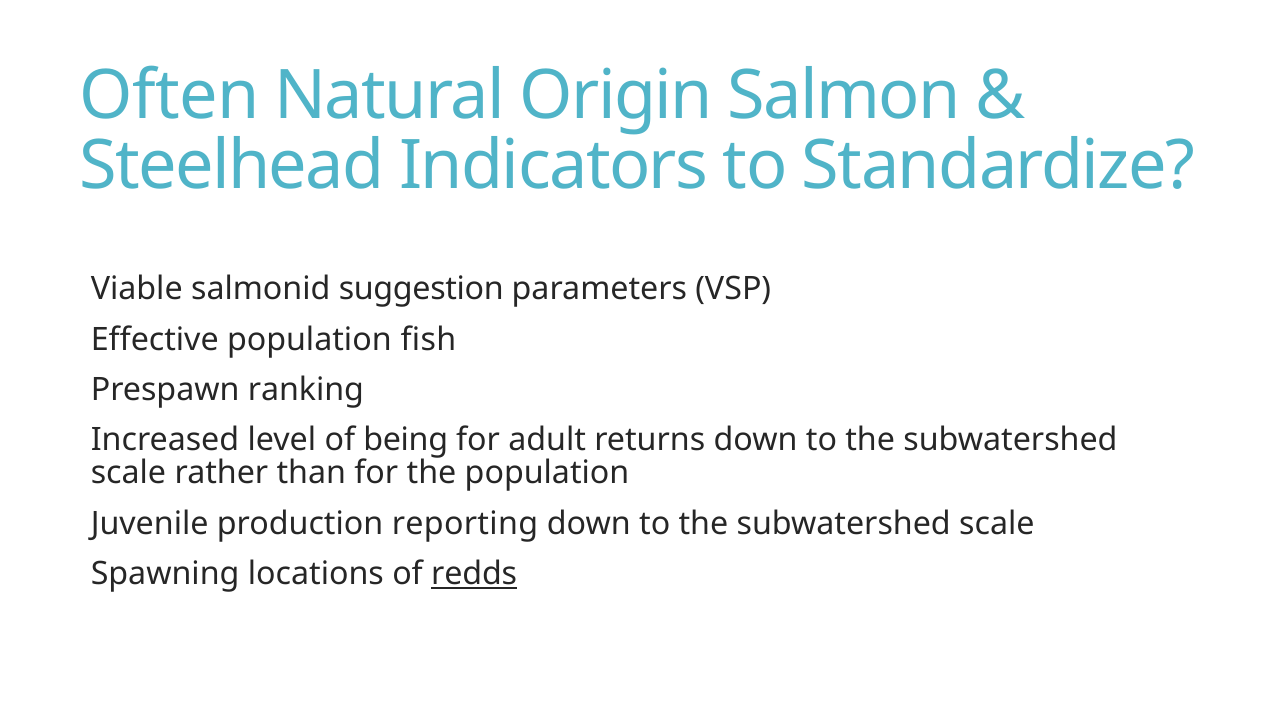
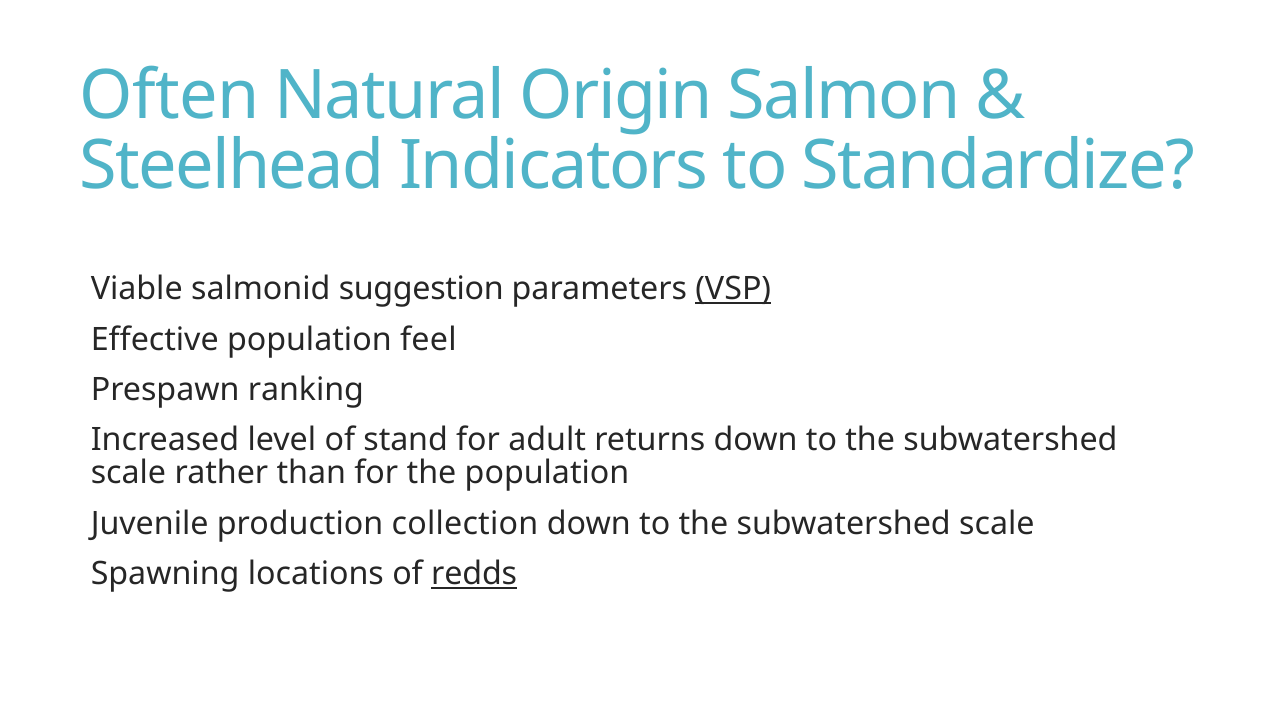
VSP underline: none -> present (733, 289)
fish: fish -> feel (428, 339)
being: being -> stand (406, 440)
reporting: reporting -> collection (465, 523)
